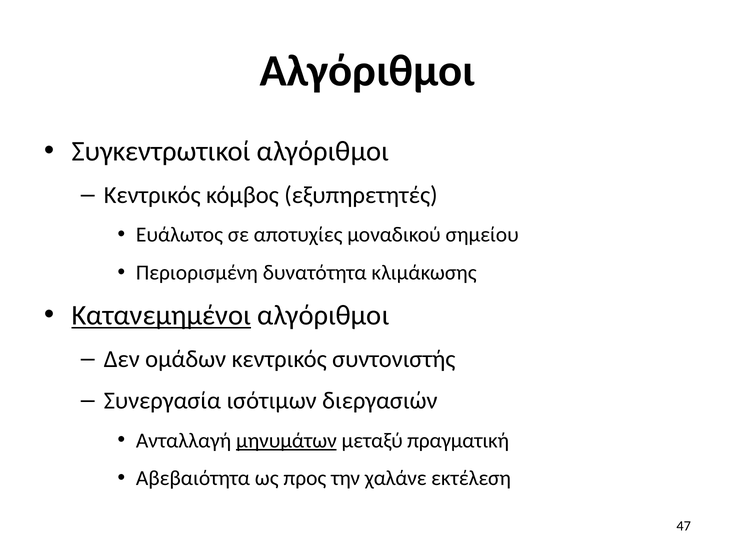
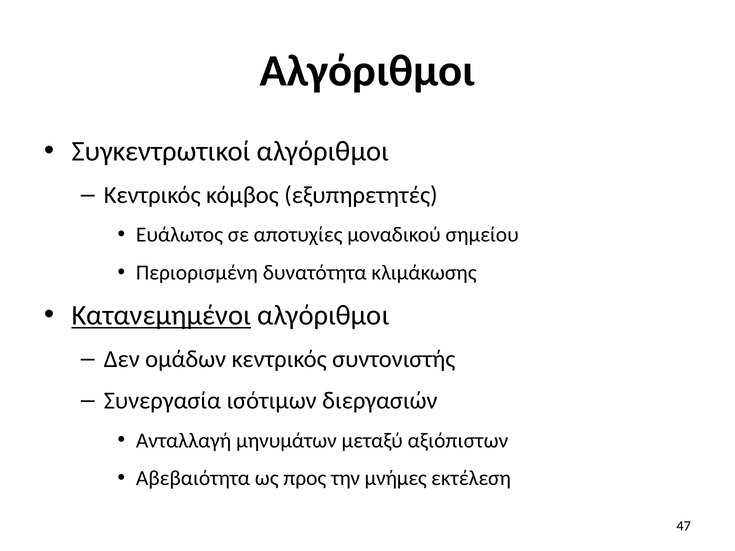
μηνυμάτων underline: present -> none (286, 441)
πραγματική: πραγματική -> αξιόπιστων (458, 441)
χαλάνε: χαλάνε -> μνήμες (396, 479)
